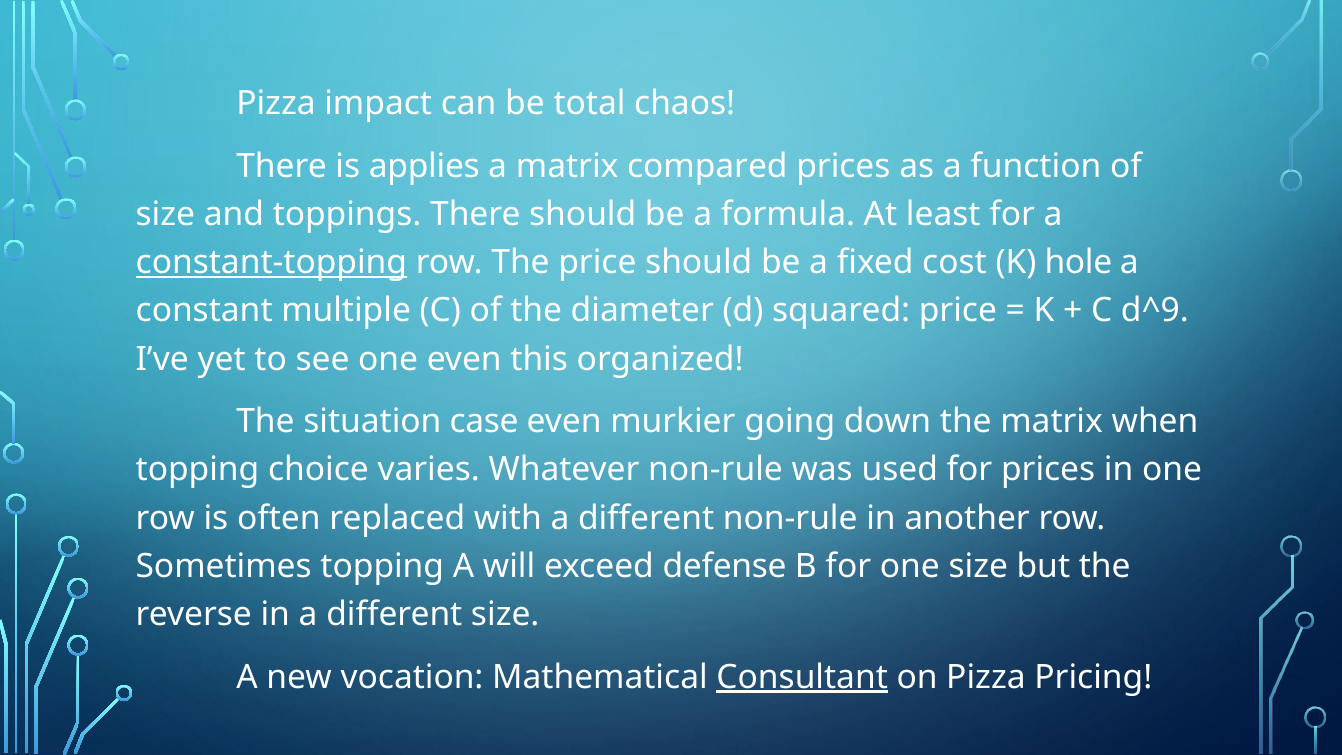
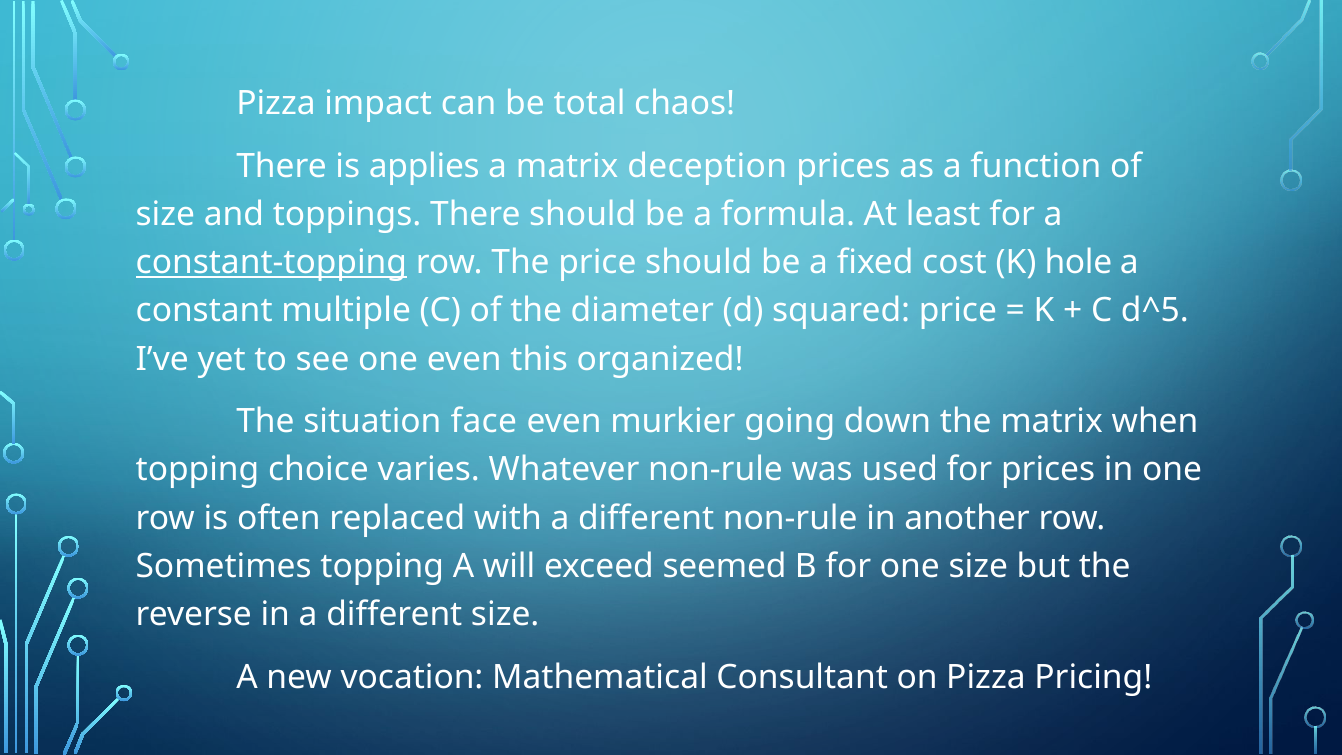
compared: compared -> deception (707, 166)
d^9: d^9 -> d^5 (1155, 311)
case: case -> face (484, 421)
defense: defense -> seemed (724, 566)
Consultant underline: present -> none (802, 677)
